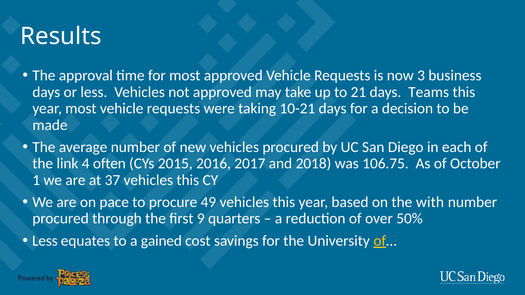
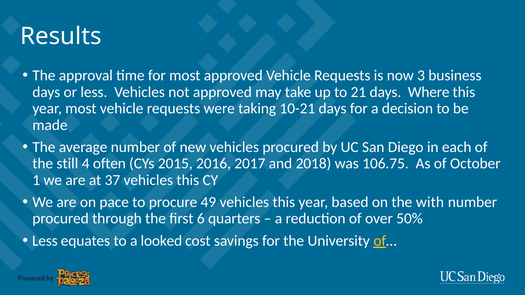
Teams: Teams -> Where (429, 92)
link: link -> still (67, 164)
9: 9 -> 6 (201, 219)
gained: gained -> looked (161, 241)
